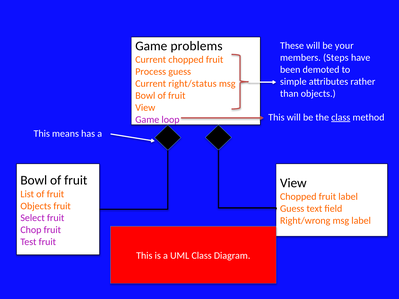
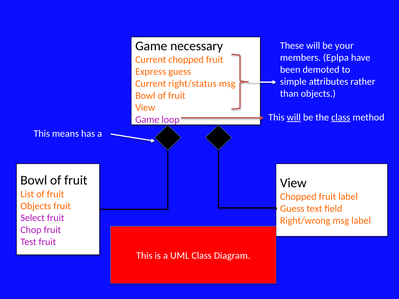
problems: problems -> necessary (197, 46)
Steps: Steps -> Eplpa (336, 58)
Process: Process -> Express (151, 72)
will underline: none -> present (294, 117)
